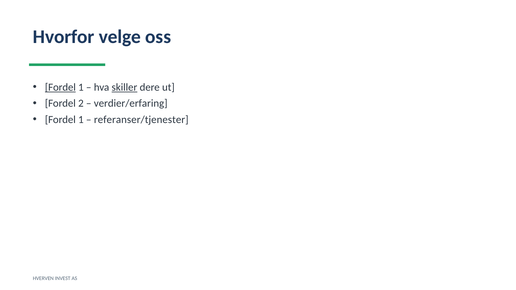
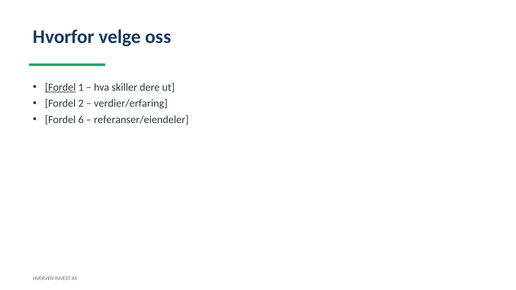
skiller underline: present -> none (124, 87)
1: 1 -> 6 (81, 120)
referanser/tjenester: referanser/tjenester -> referanser/eiendeler (141, 120)
